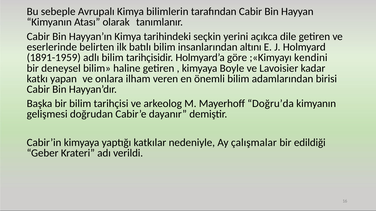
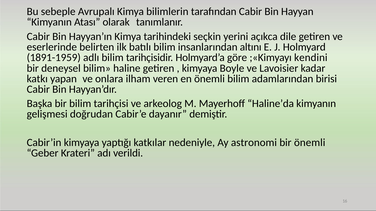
Doğru’da: Doğru’da -> Haline’da (271, 104)
çalışmalar: çalışmalar -> astronomi (254, 143)
bir edildiği: edildiği -> önemli (310, 143)
